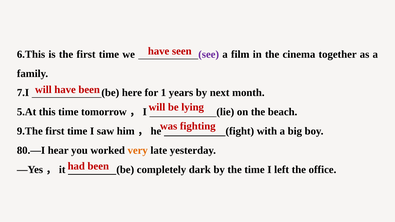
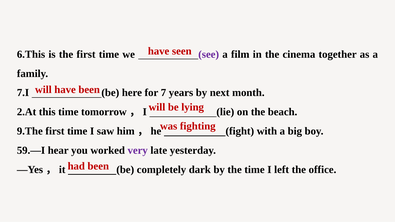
1: 1 -> 7 (163, 93)
5.At: 5.At -> 2.At (27, 112)
80.—I: 80.—I -> 59.—I (31, 151)
very colour: orange -> purple (138, 151)
